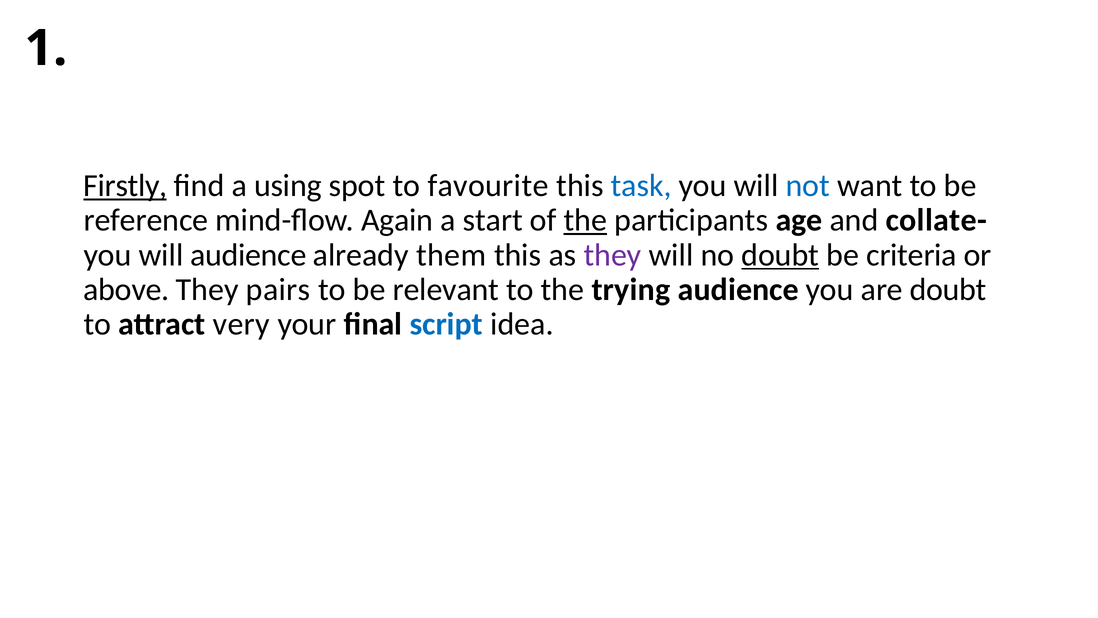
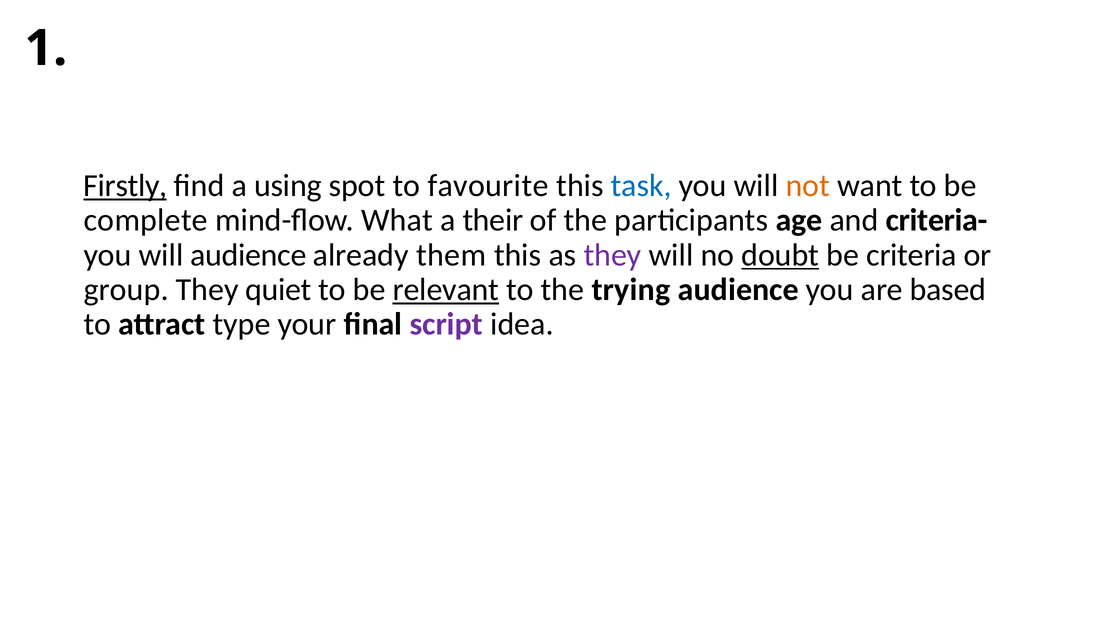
not colour: blue -> orange (808, 186)
reference: reference -> complete (146, 220)
Again: Again -> What (397, 220)
start: start -> their (493, 220)
the underline: present -> none (585, 220)
collate-: collate- -> criteria- (937, 220)
above: above -> group (126, 289)
pairs: pairs -> quiet (279, 289)
relevant underline: none -> present (446, 289)
are doubt: doubt -> based (948, 289)
very: very -> type (242, 324)
script colour: blue -> purple (446, 324)
